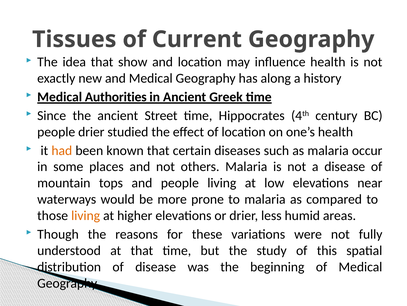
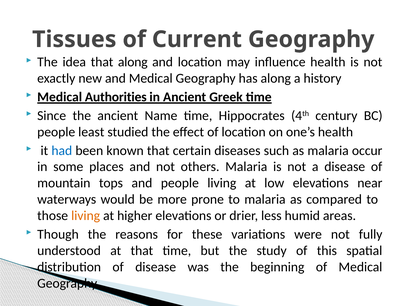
that show: show -> along (133, 62)
Street: Street -> Name (161, 115)
people drier: drier -> least (91, 132)
had colour: orange -> blue (62, 150)
